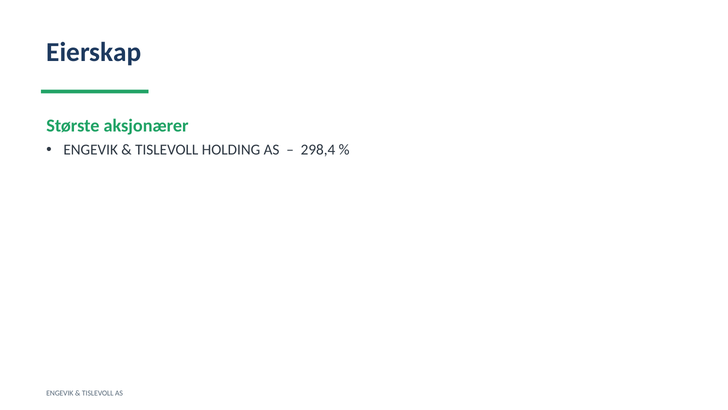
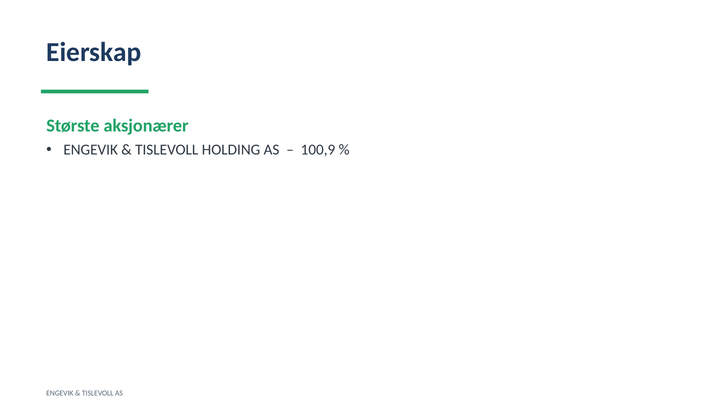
298,4: 298,4 -> 100,9 (318, 150)
